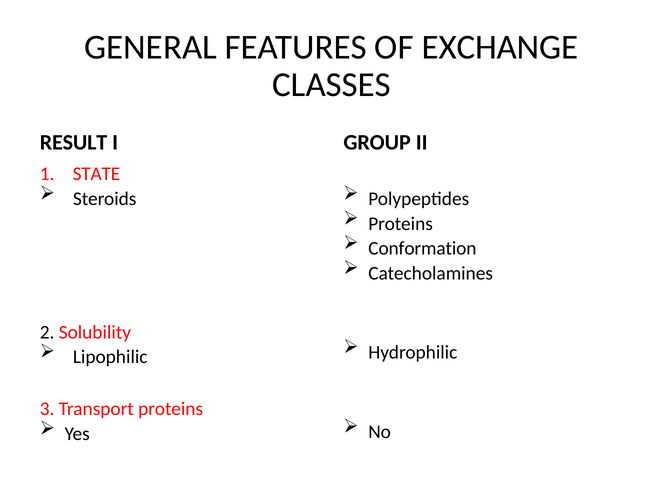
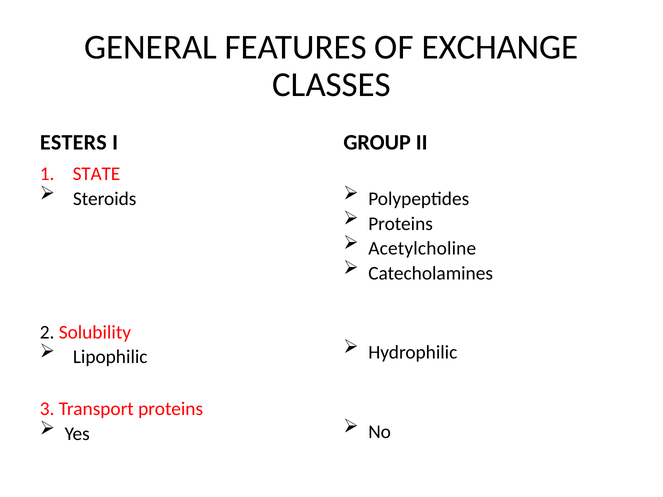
RESULT: RESULT -> ESTERS (73, 143)
Conformation: Conformation -> Acetylcholine (422, 249)
